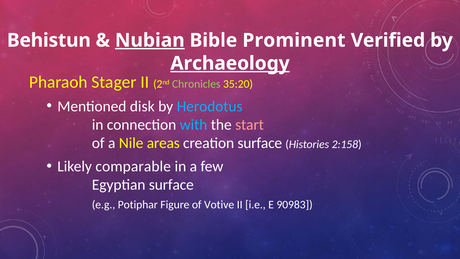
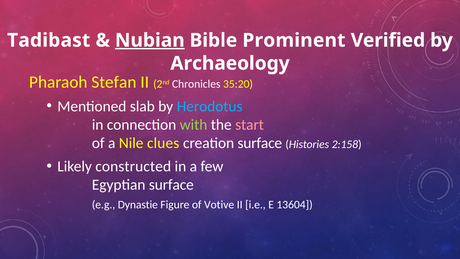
Behistun: Behistun -> Tadibast (49, 40)
Archaeology underline: present -> none (230, 63)
Stager: Stager -> Stefan (114, 82)
Chronicles colour: light green -> white (196, 84)
disk: disk -> slab (142, 106)
with colour: light blue -> light green (194, 125)
areas: areas -> clues (163, 143)
comparable: comparable -> constructed (133, 166)
Potiphar: Potiphar -> Dynastie (138, 204)
90983: 90983 -> 13604 (295, 204)
